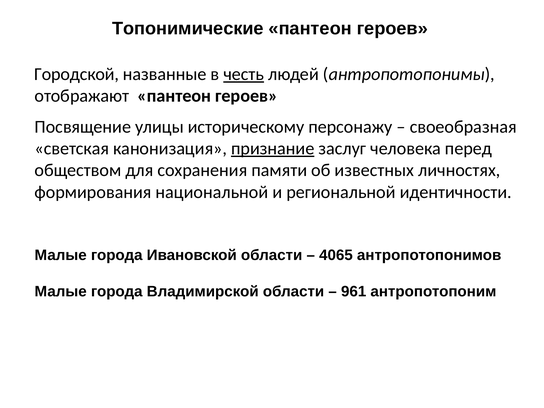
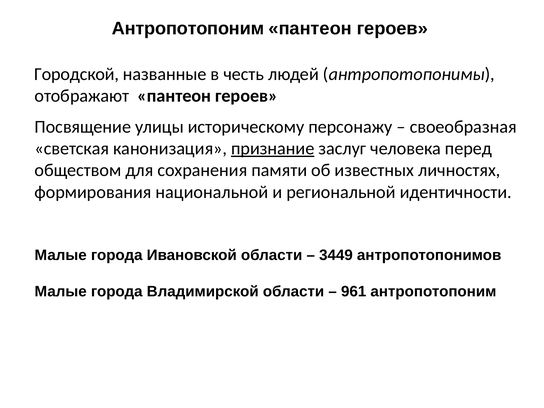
Топонимические: Топонимические -> Антропотопоним (188, 29)
честь underline: present -> none (244, 74)
4065: 4065 -> 3449 (336, 255)
